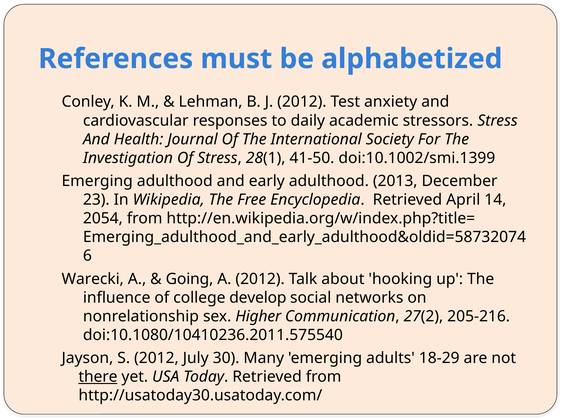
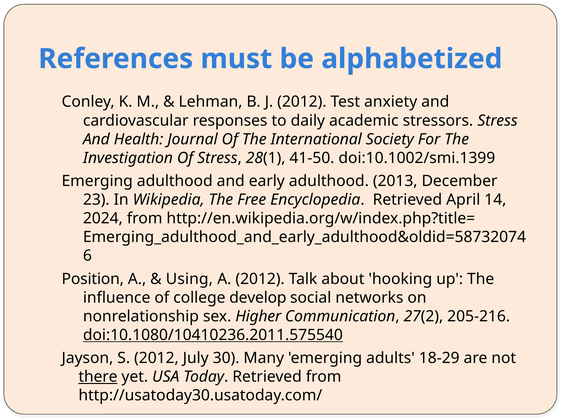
2054: 2054 -> 2024 (103, 219)
Warecki: Warecki -> Position (93, 279)
Going: Going -> Using (189, 279)
doi:10.1080/10410236.2011.575540 underline: none -> present (213, 336)
